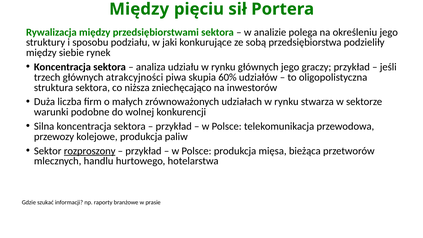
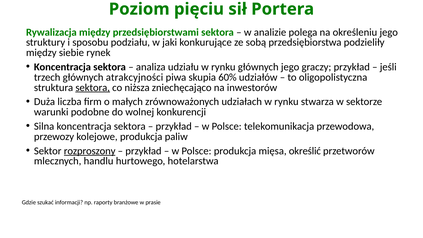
Między: Między -> Poziom (139, 9)
sektora underline: none -> present (93, 88)
bieżąca: bieżąca -> określić (305, 151)
